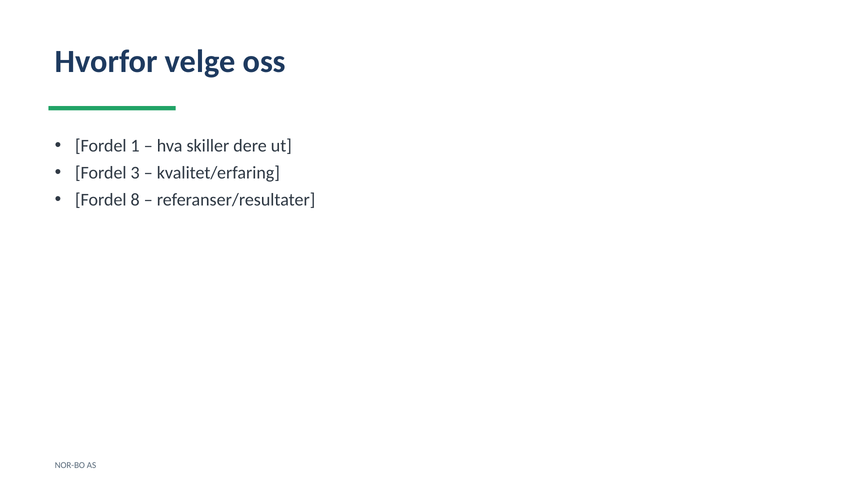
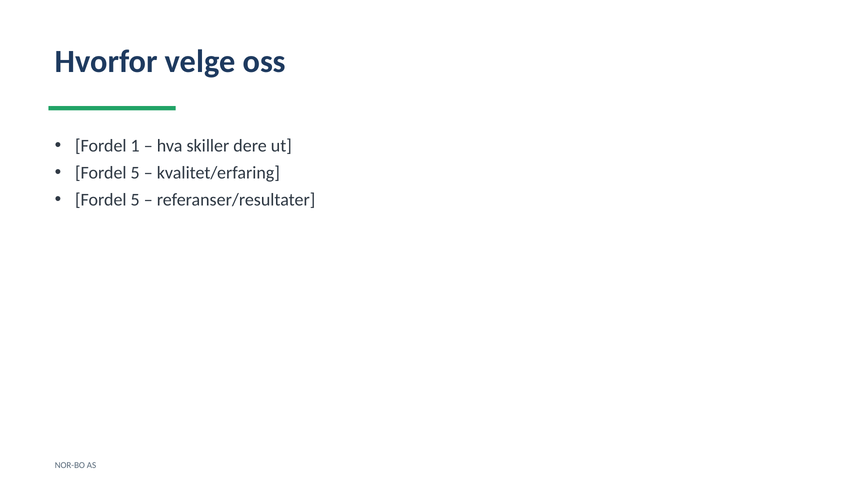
3: 3 -> 5 (135, 173)
8: 8 -> 5 (135, 200)
